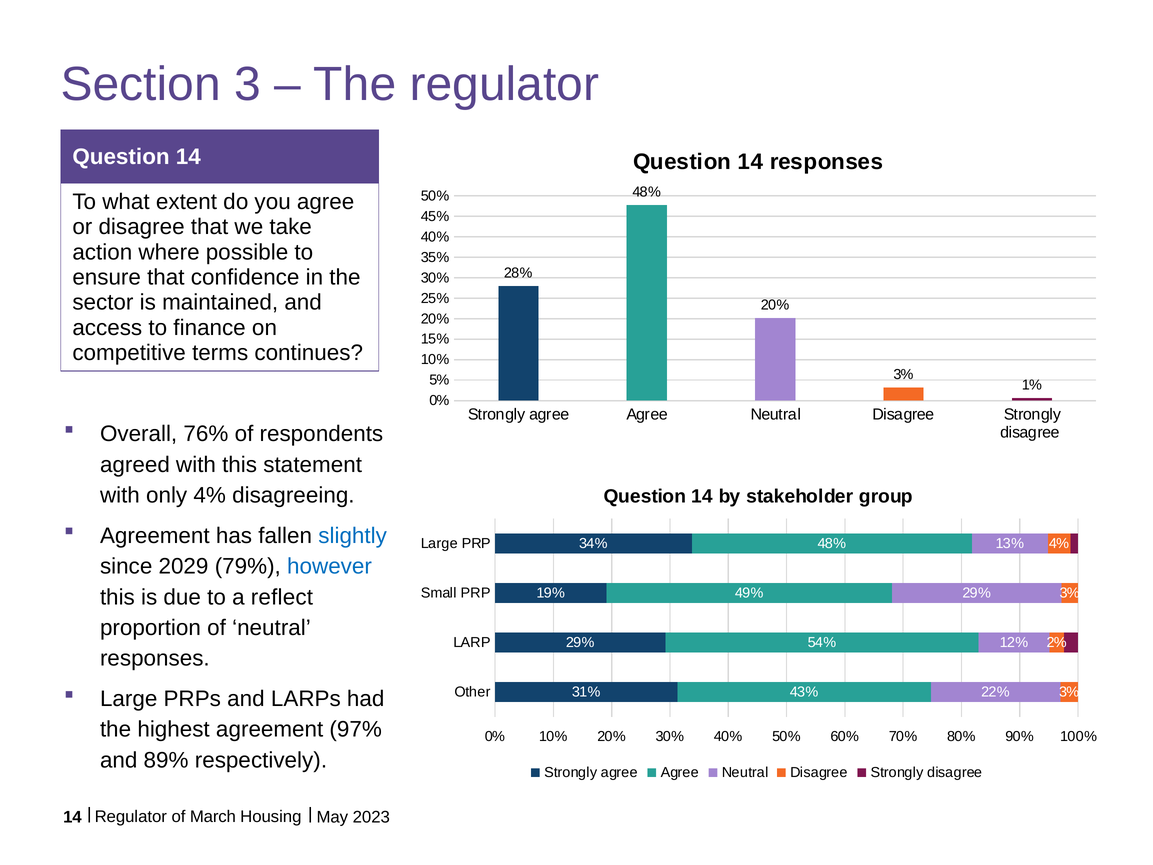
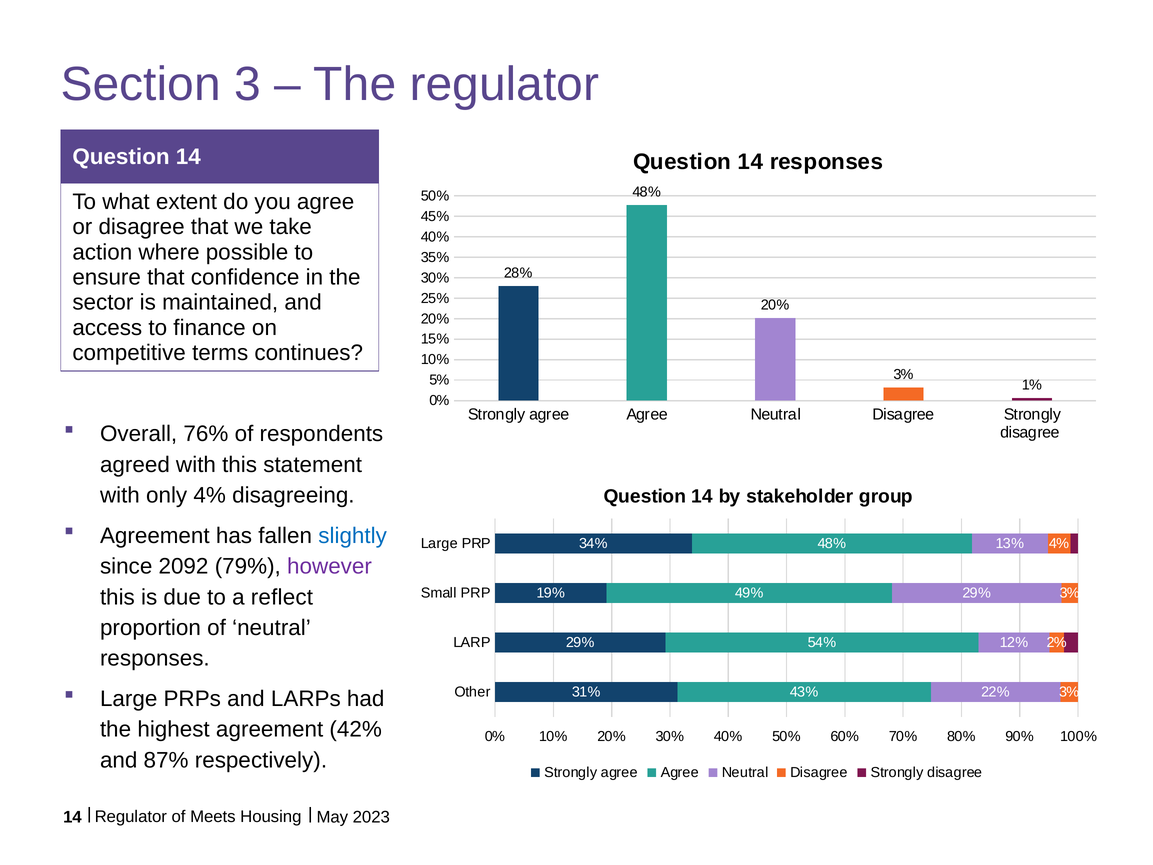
2029: 2029 -> 2092 (183, 566)
however colour: blue -> purple (329, 566)
97%: 97% -> 42% (356, 729)
89%: 89% -> 87% (166, 760)
March: March -> Meets (213, 817)
